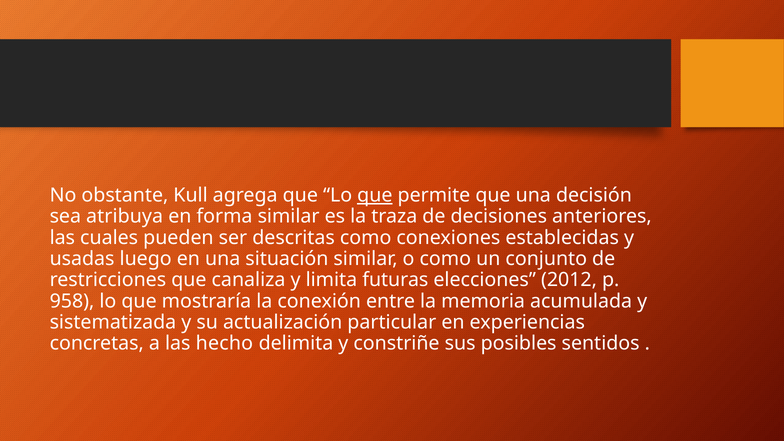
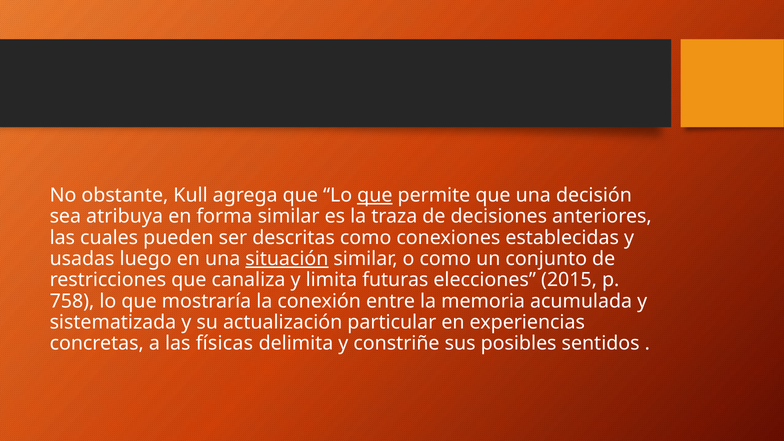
situación underline: none -> present (287, 259)
2012: 2012 -> 2015 (569, 280)
958: 958 -> 758 (72, 301)
hecho: hecho -> físicas (224, 343)
